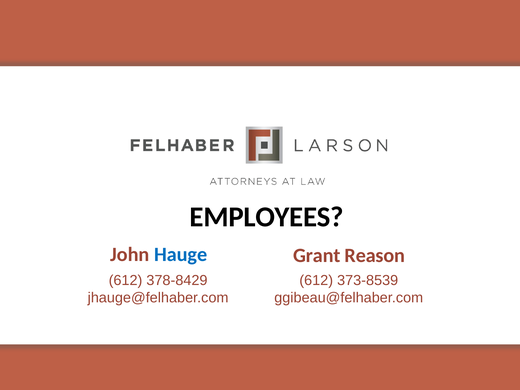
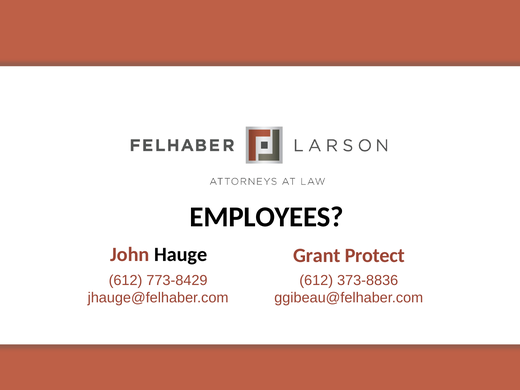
Hauge colour: blue -> black (181, 254)
Reason: Reason -> Protect (375, 255)
378-8429: 378-8429 -> 773-8429 (177, 280)
373-8539: 373-8539 -> 373-8836 (368, 280)
